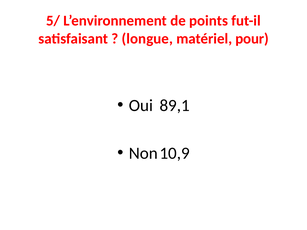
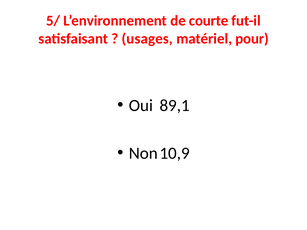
points: points -> courte (209, 21)
longue: longue -> usages (147, 39)
